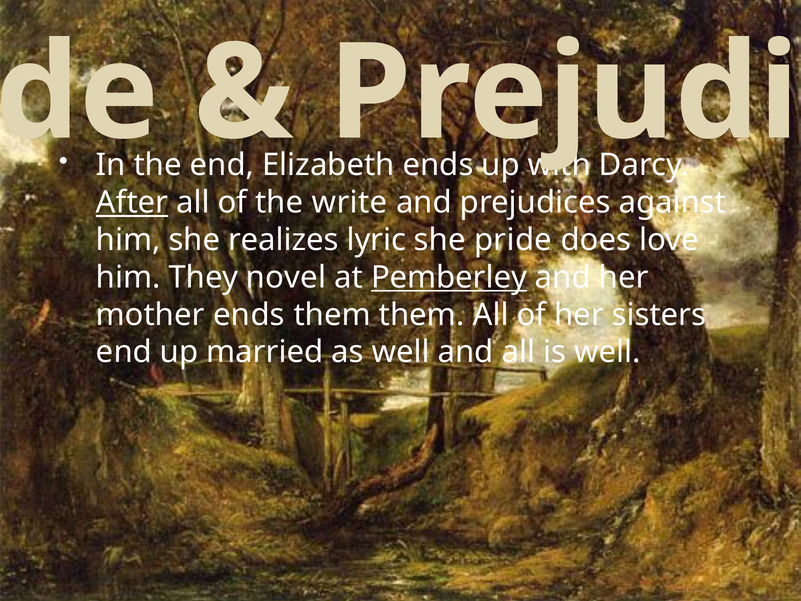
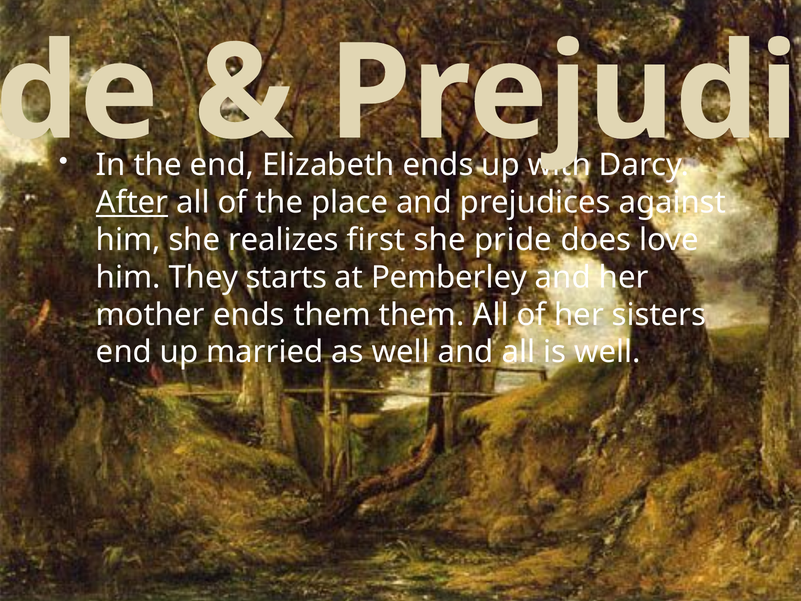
write: write -> place (350, 202)
lyric: lyric -> first (376, 240)
novel: novel -> starts (286, 277)
Pemberley underline: present -> none (449, 277)
